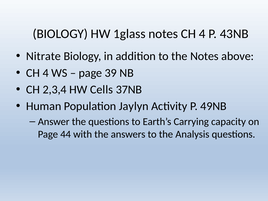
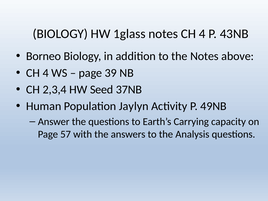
Nitrate: Nitrate -> Borneo (44, 56)
Cells: Cells -> Seed (102, 90)
44: 44 -> 57 (66, 134)
